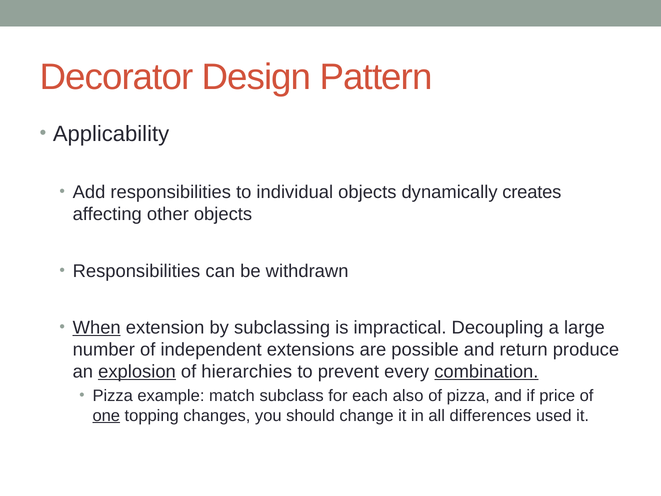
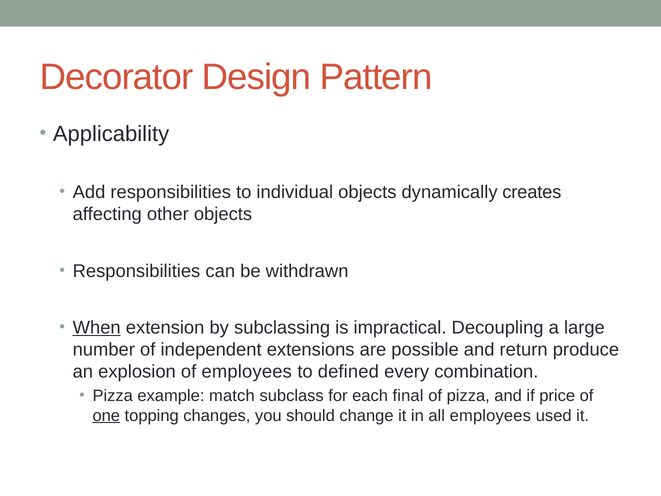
explosion underline: present -> none (137, 371)
of hierarchies: hierarchies -> employees (247, 371)
prevent: prevent -> defined (348, 371)
combination underline: present -> none (486, 371)
also: also -> final (408, 396)
all differences: differences -> employees (490, 415)
